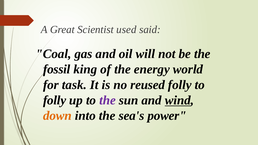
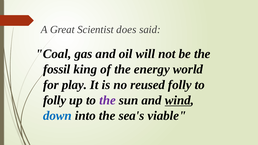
used: used -> does (126, 30)
task: task -> play (74, 85)
down colour: orange -> blue (57, 116)
power: power -> viable (167, 116)
